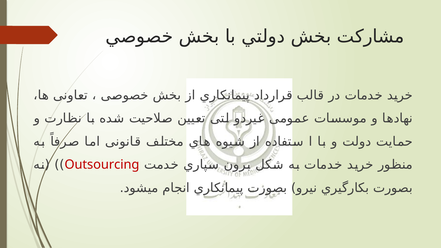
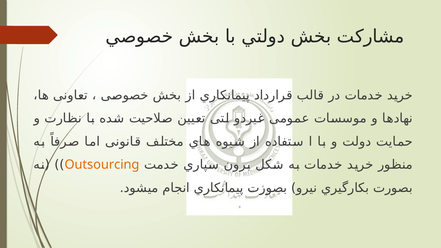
Outsourcing colour: red -> orange (102, 165)
